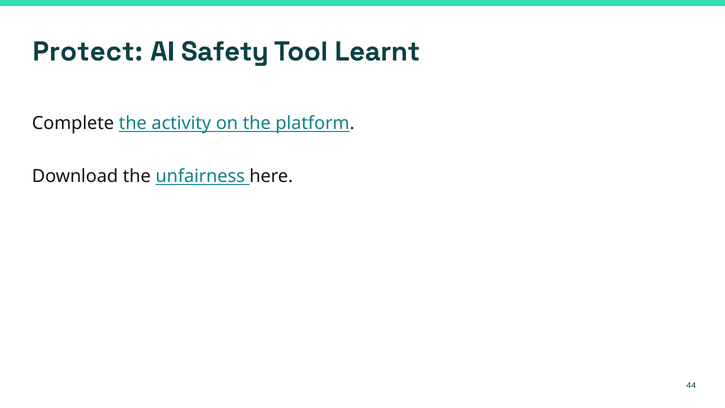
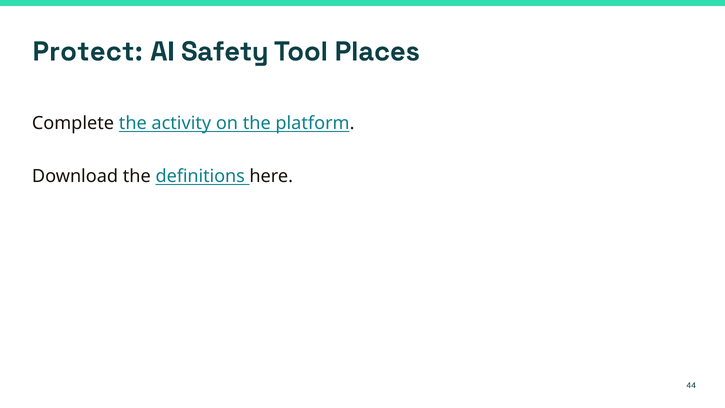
Learnt: Learnt -> Places (377, 51)
unfairness: unfairness -> definitions (200, 176)
